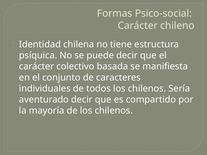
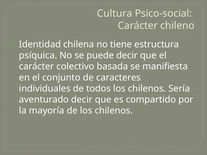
Formas: Formas -> Cultura (115, 13)
